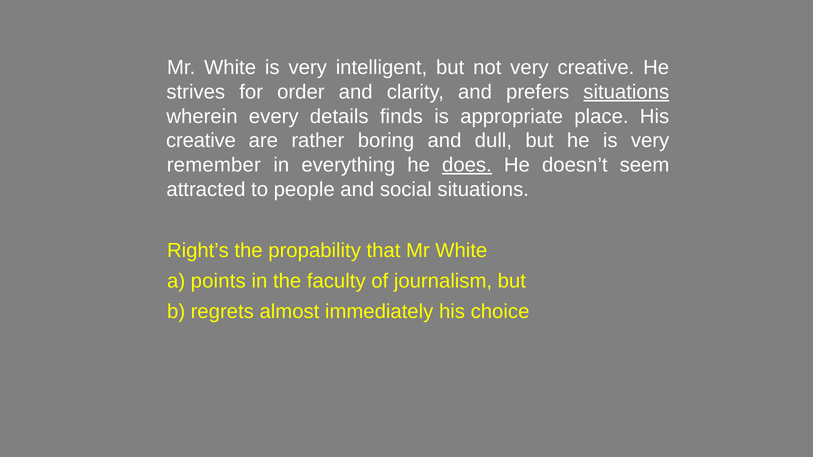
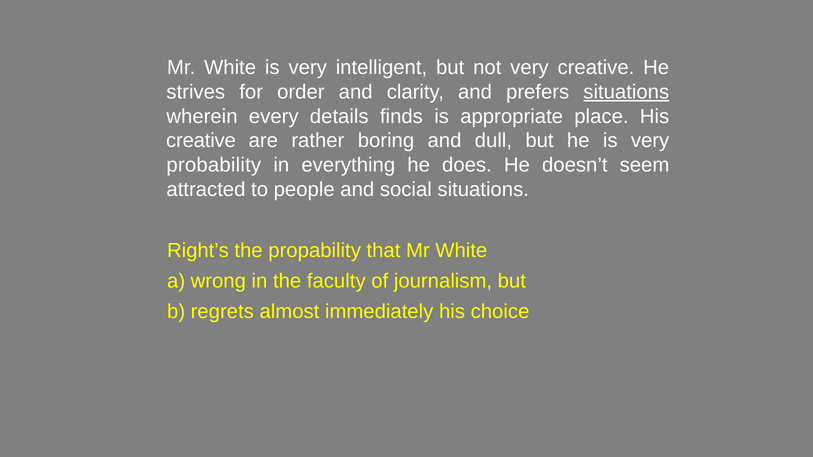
remember: remember -> probability (214, 165)
does underline: present -> none (467, 165)
points: points -> wrong (218, 281)
